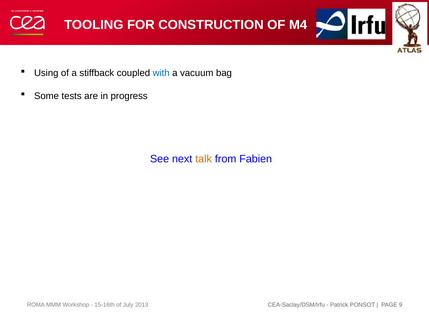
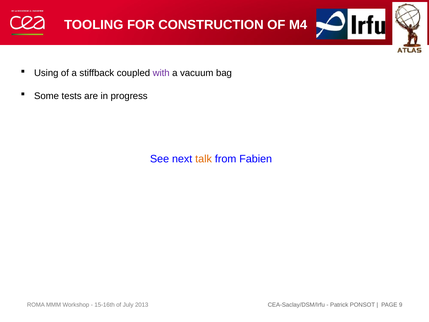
with colour: blue -> purple (161, 73)
